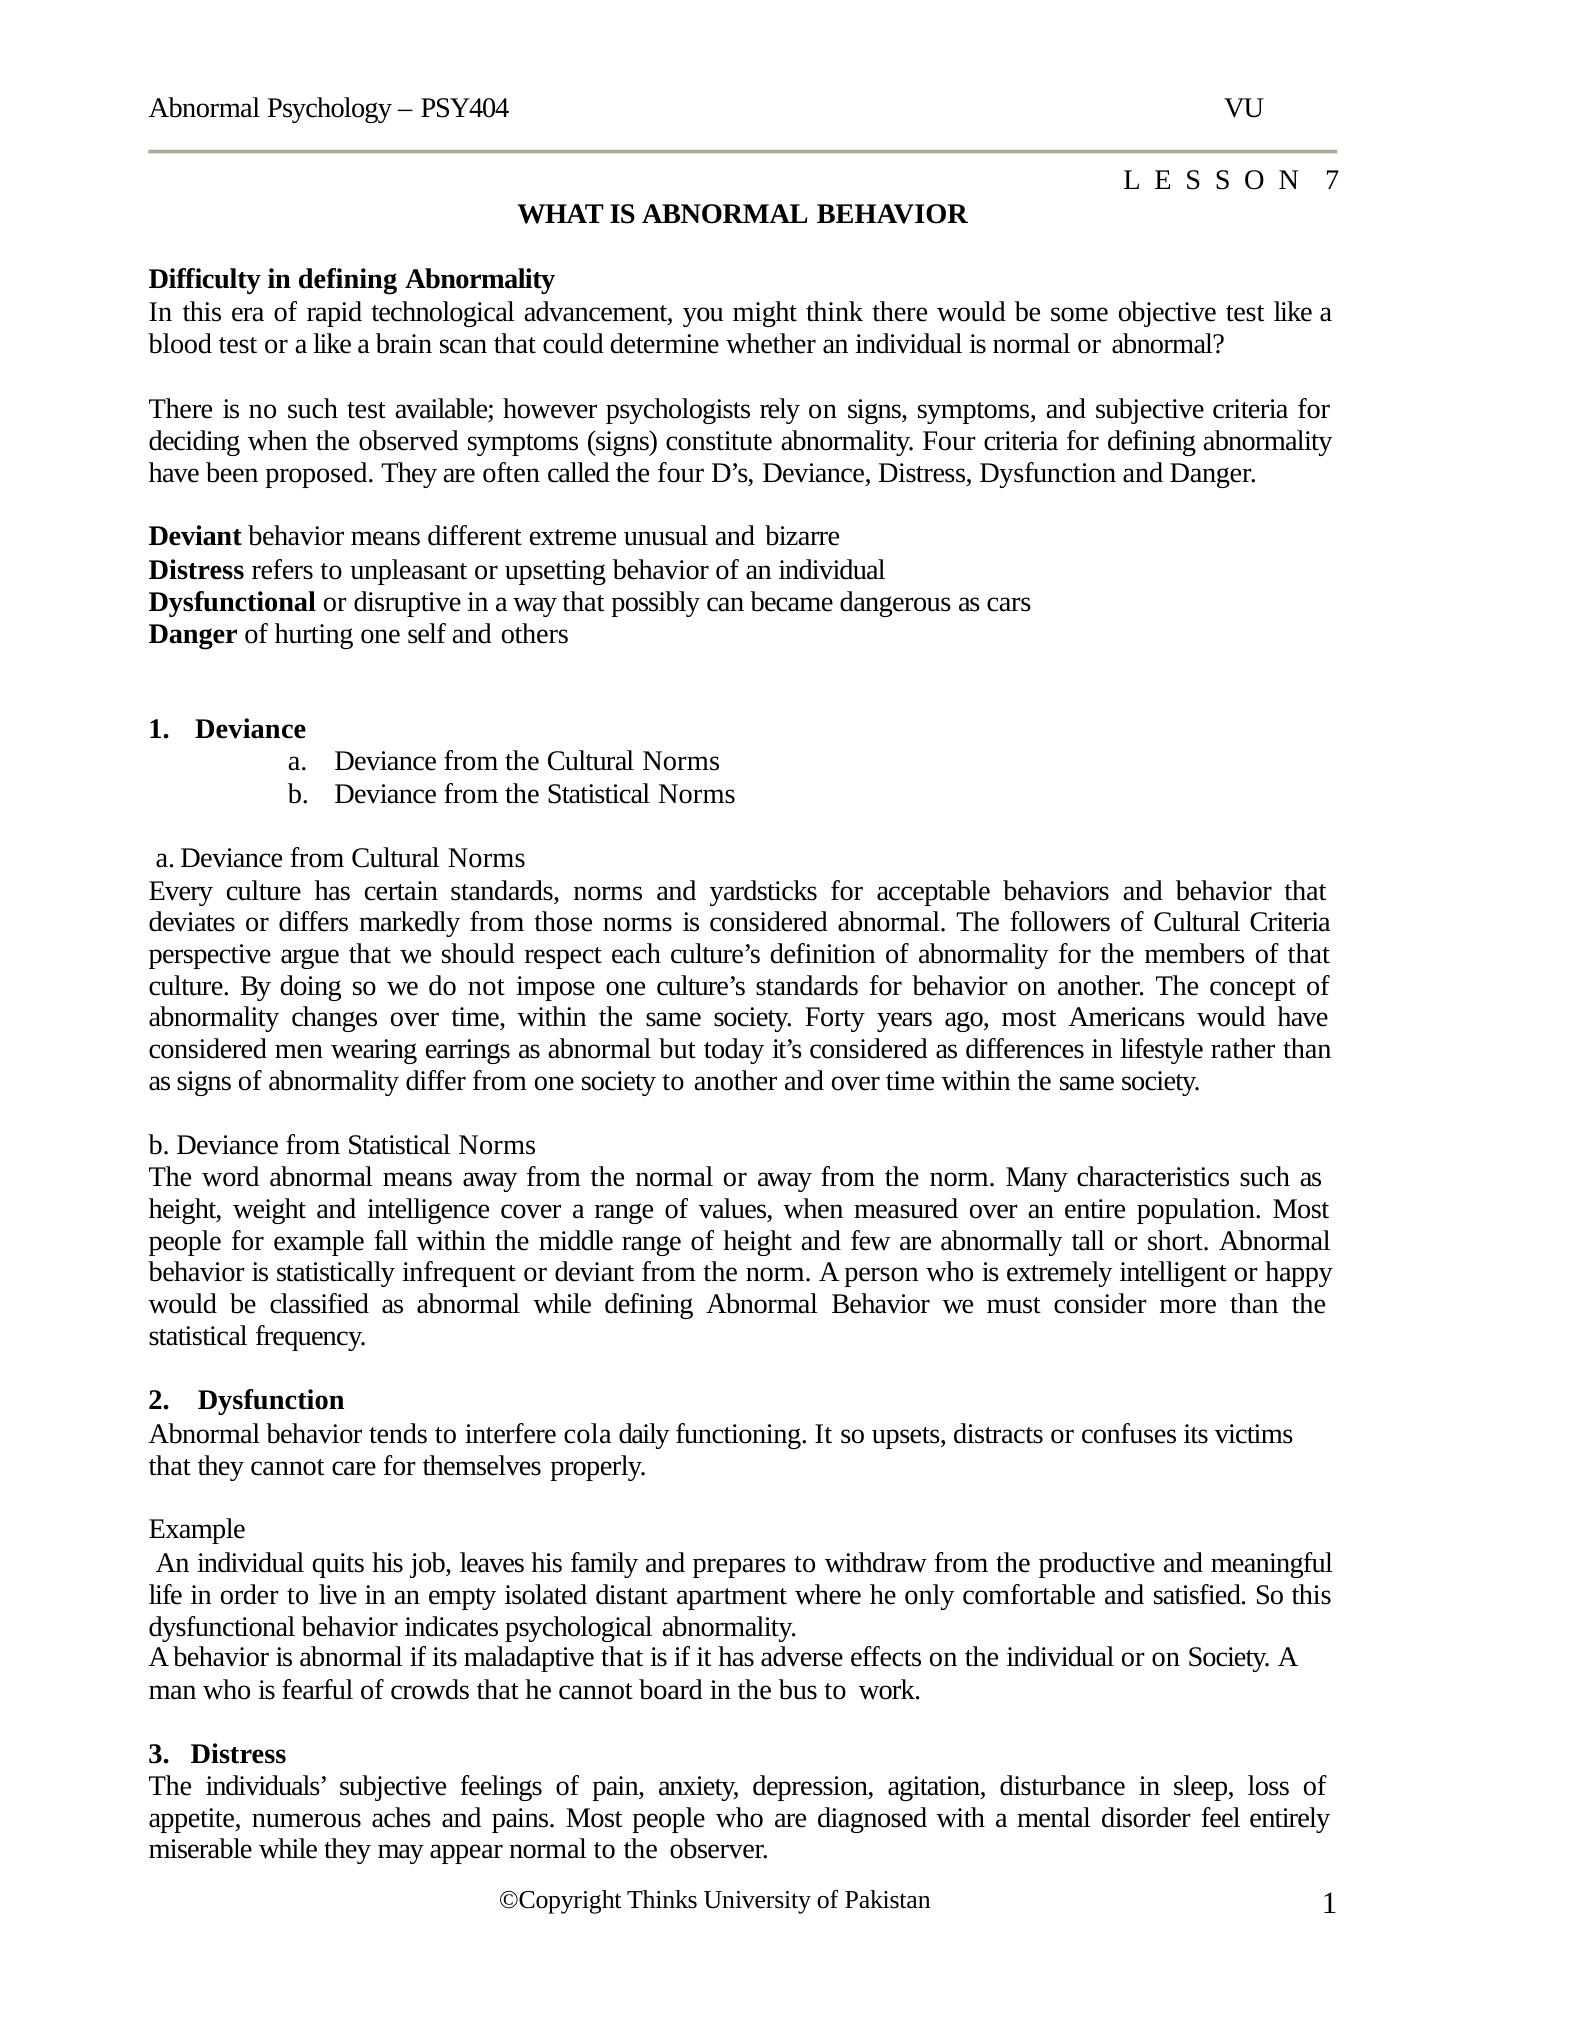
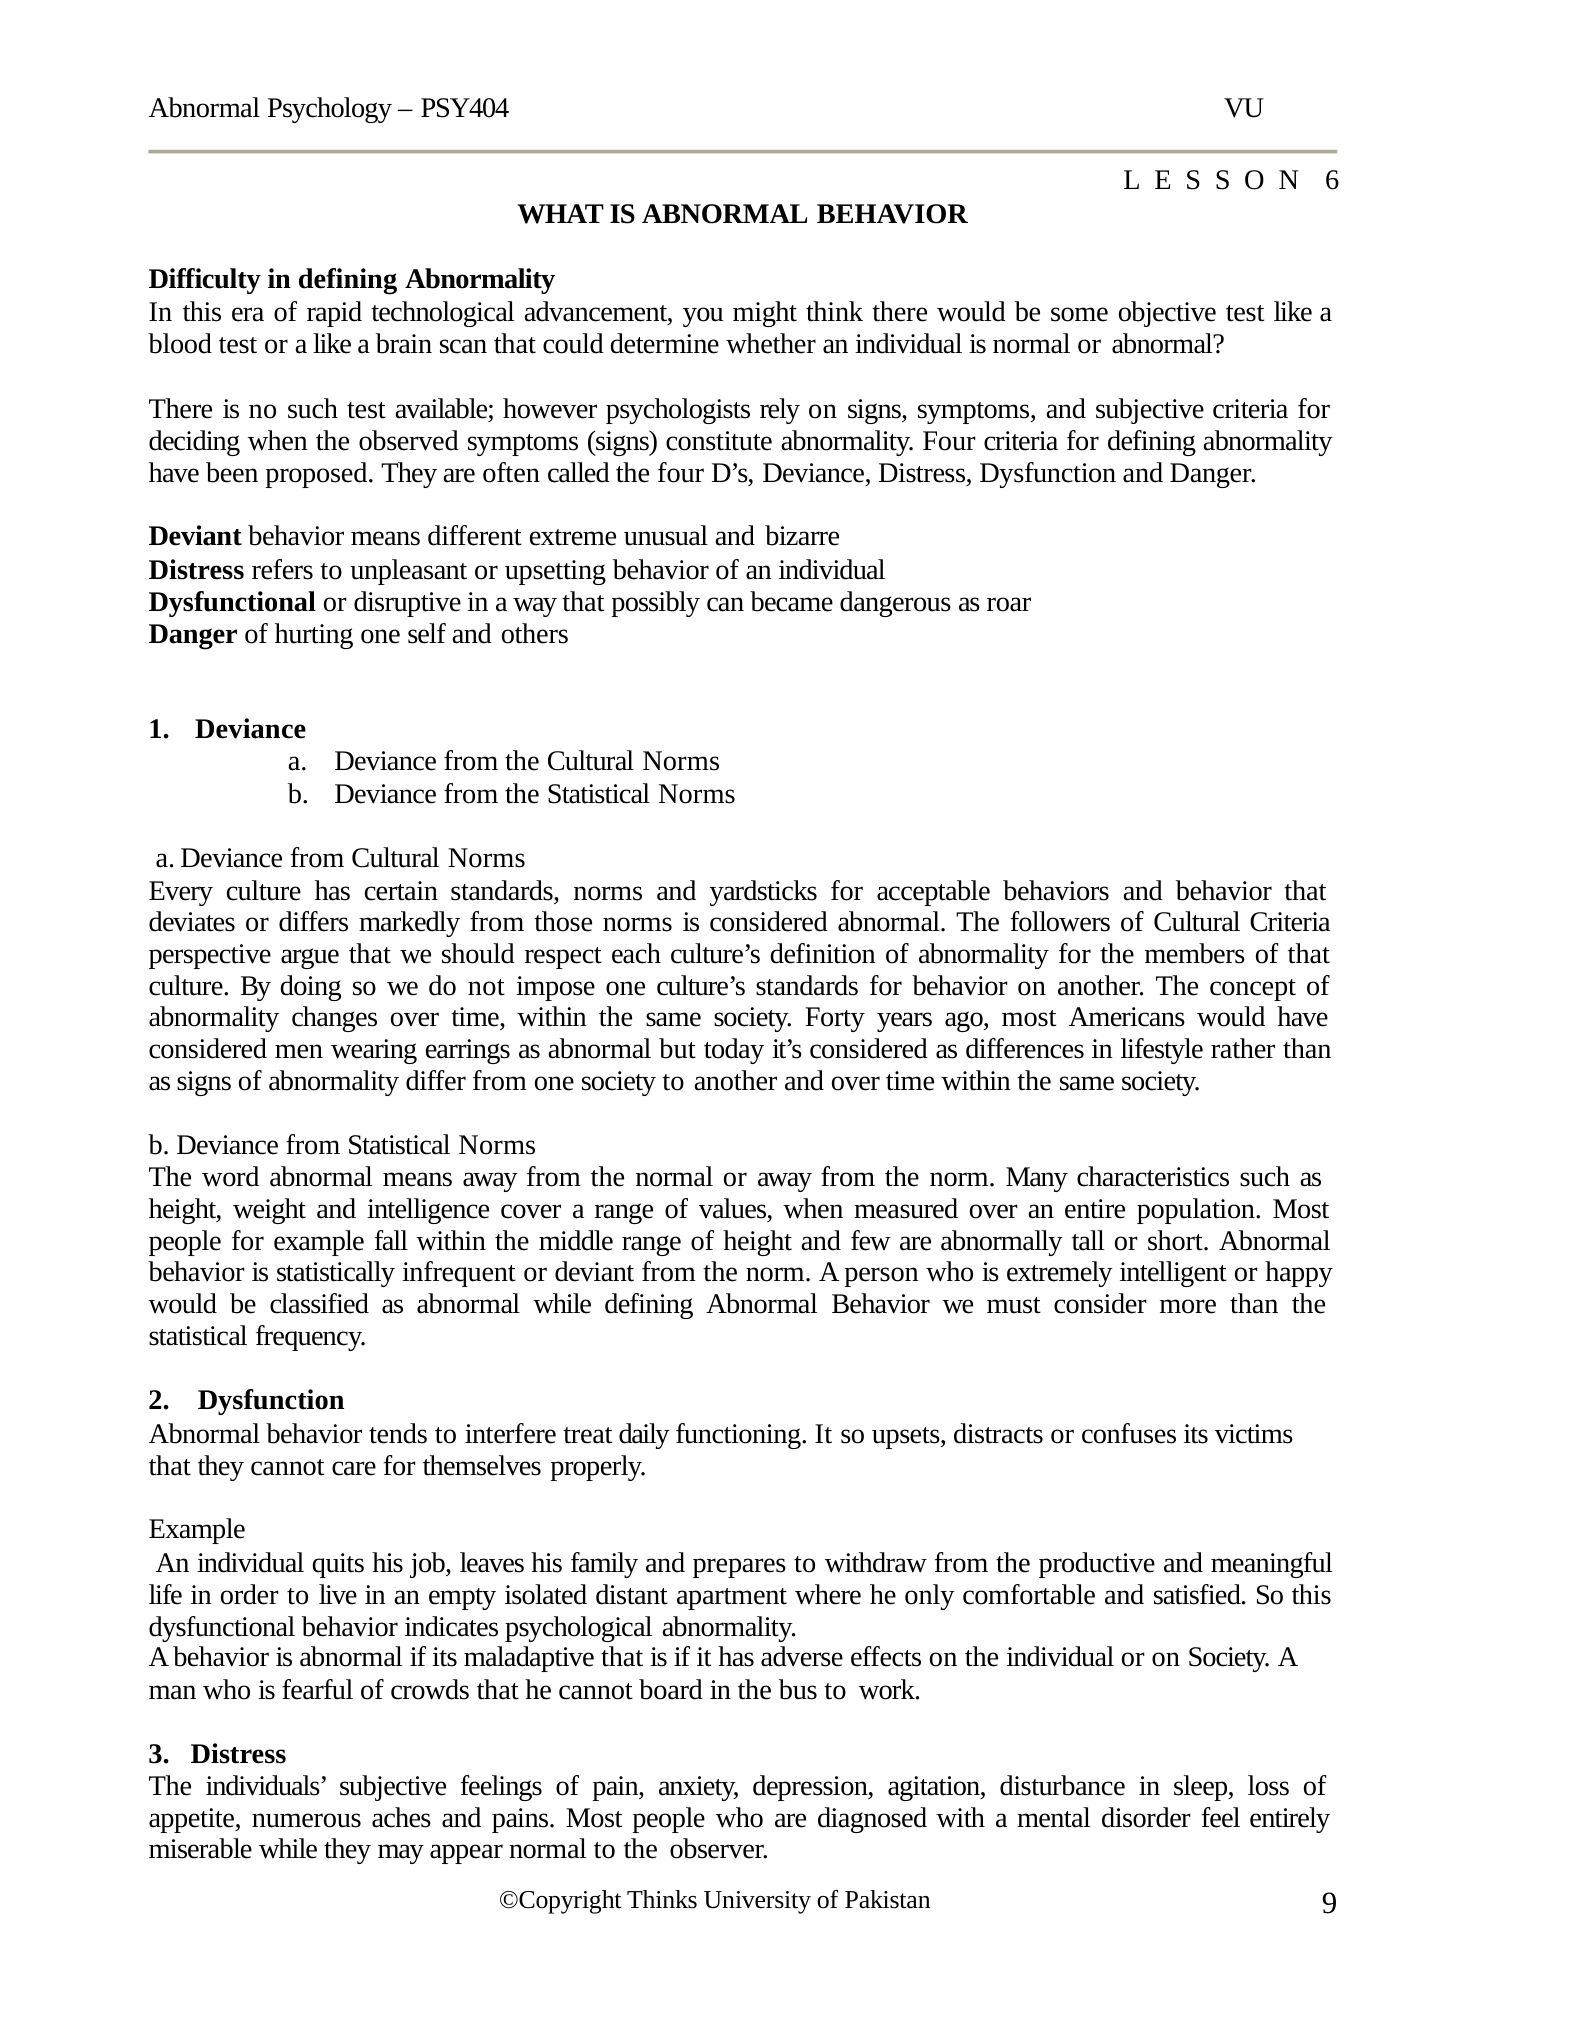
7: 7 -> 6 (1332, 180)
cars: cars -> roar (1009, 602)
cola: cola -> treat (588, 1435)
Pakistan 1: 1 -> 9 (1330, 1904)
